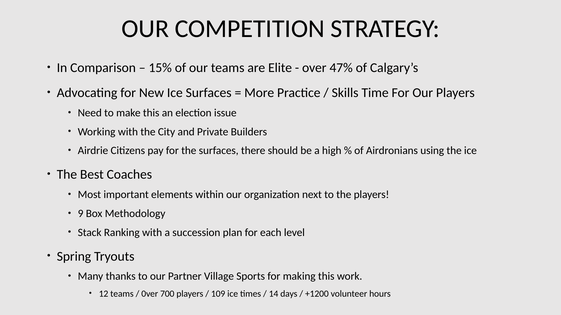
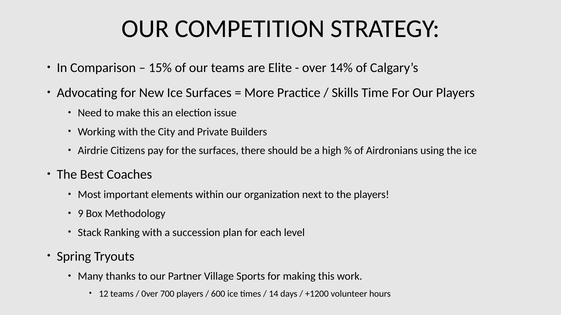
47%: 47% -> 14% (341, 68)
109: 109 -> 600 (218, 294)
